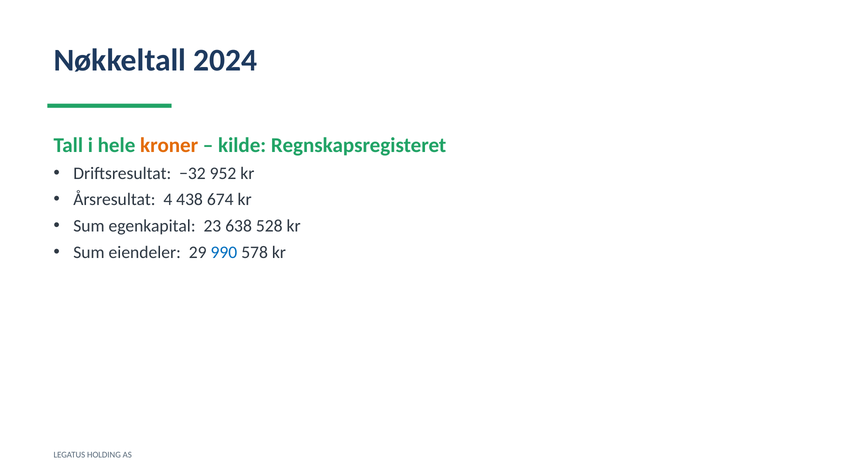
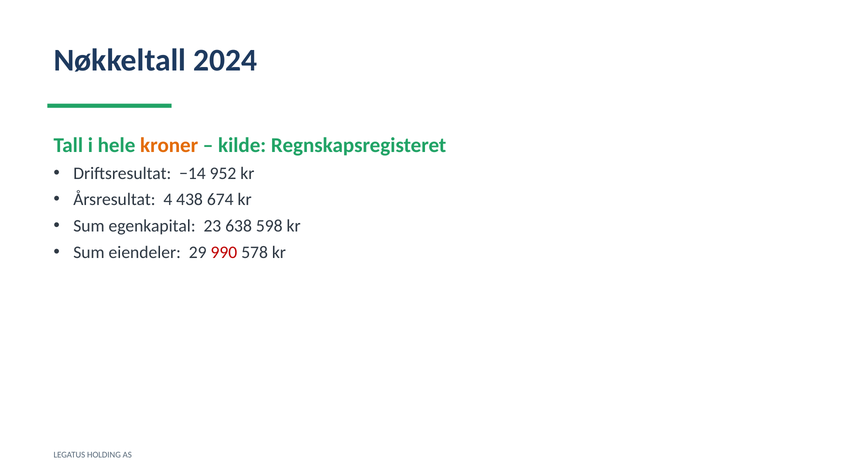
−32: −32 -> −14 (192, 173)
528: 528 -> 598 (269, 226)
990 colour: blue -> red (224, 252)
